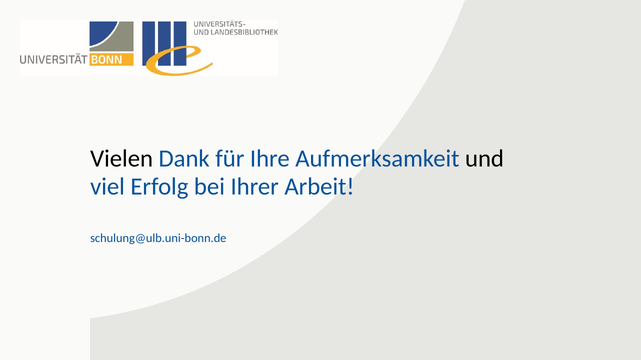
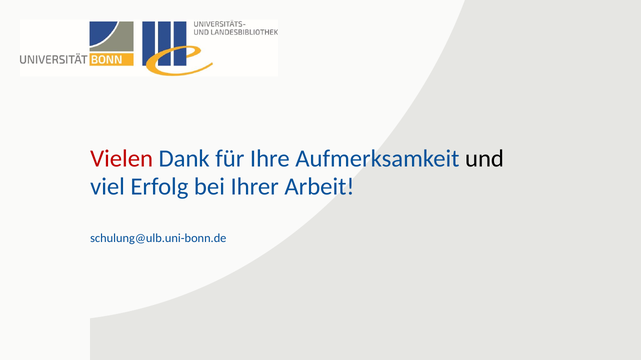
Vielen colour: black -> red (122, 159)
